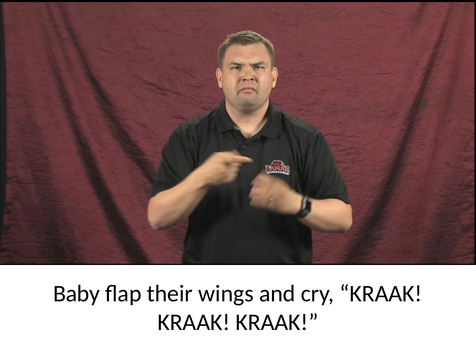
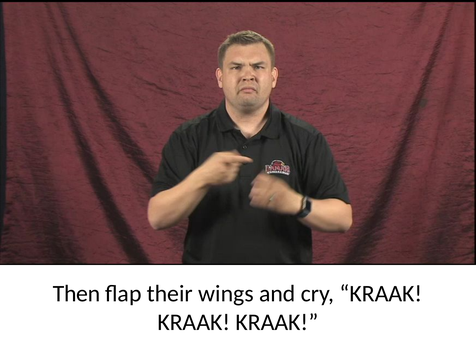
Baby: Baby -> Then (77, 294)
